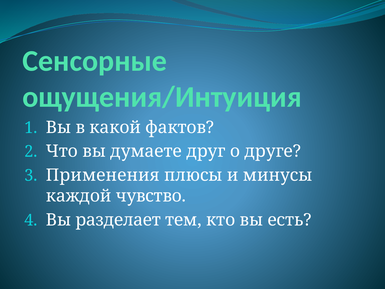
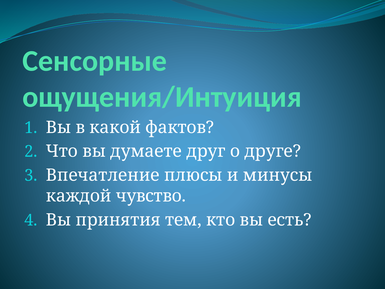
Применения: Применения -> Впечатление (103, 175)
разделает: разделает -> принятия (118, 220)
